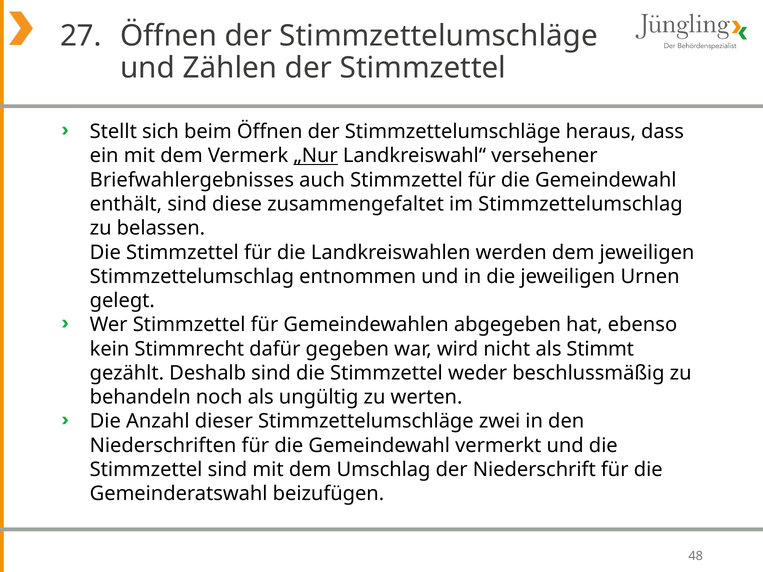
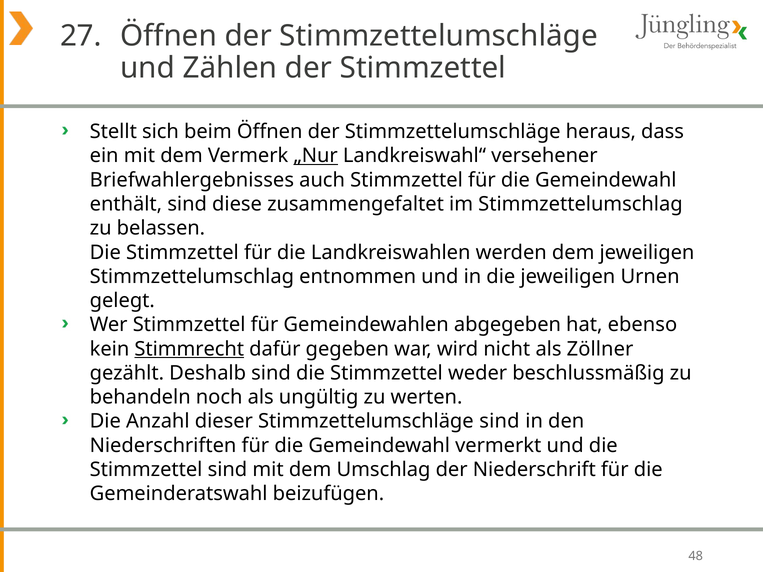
Stimmrecht underline: none -> present (189, 349)
Stimmt: Stimmt -> Zöllner (600, 349)
Stimmzettelumschläge zwei: zwei -> sind (499, 422)
